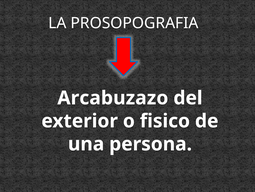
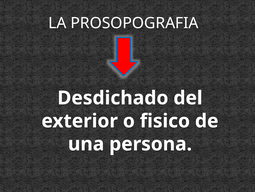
Arcabuzazo: Arcabuzazo -> Desdichado (113, 98)
